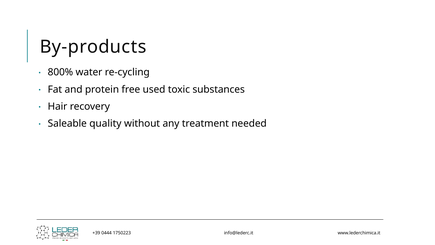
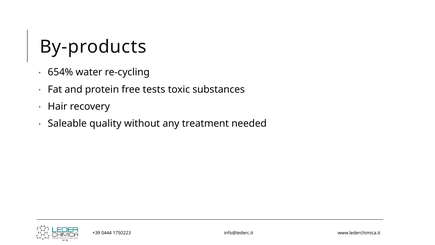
800%: 800% -> 654% (60, 72)
used: used -> tests (154, 89)
